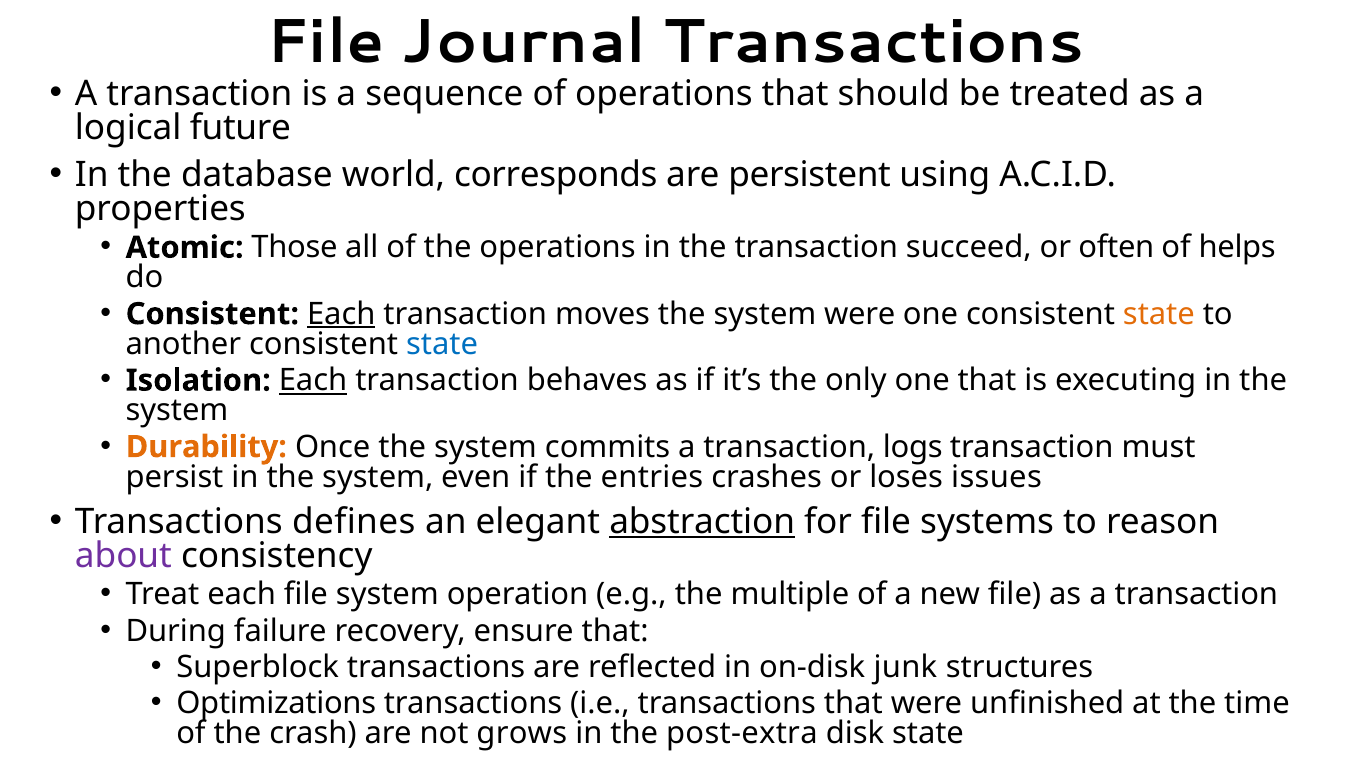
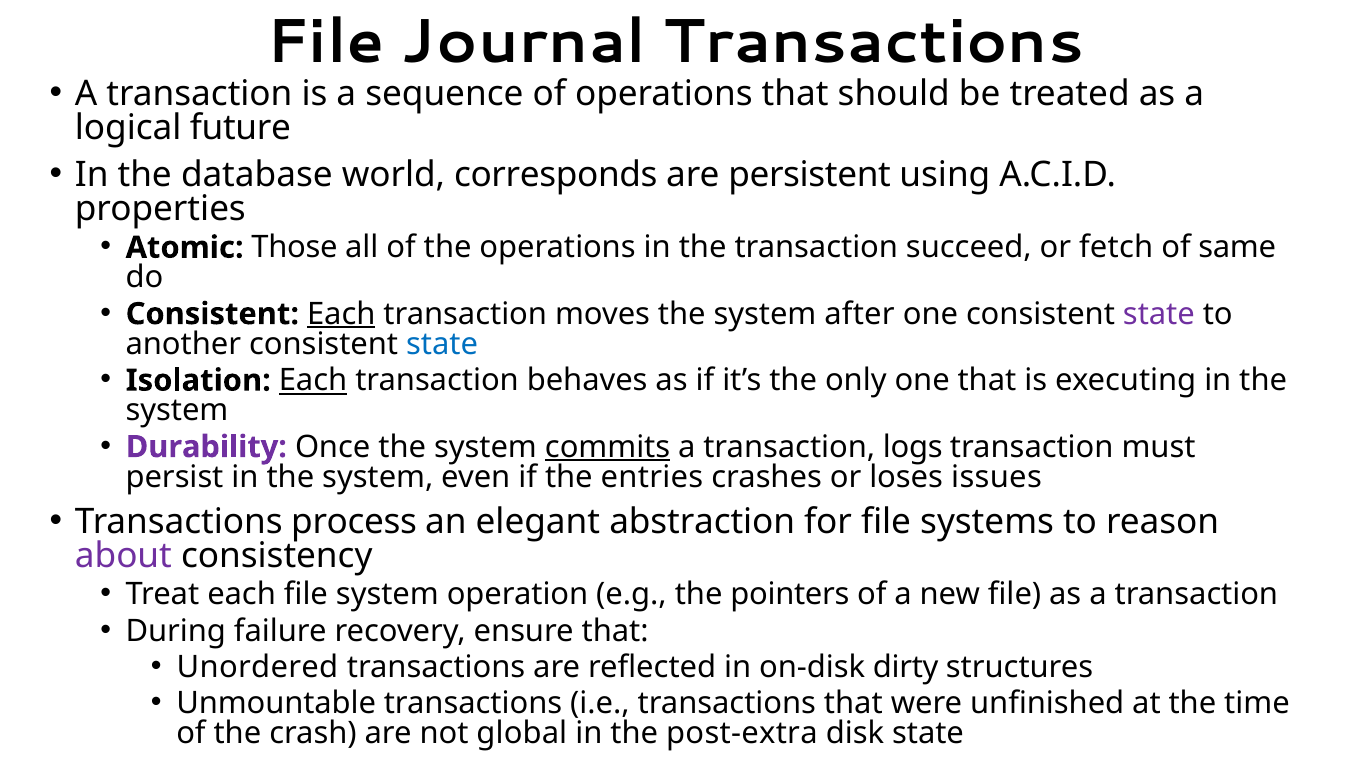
often: often -> fetch (1116, 248)
helps: helps -> same (1237, 248)
system were: were -> after (860, 314)
state colour: orange -> purple (1159, 314)
Durability colour: orange -> purple (206, 447)
commits underline: none -> present (608, 447)
defines: defines -> process (354, 522)
abstraction underline: present -> none (702, 522)
multiple: multiple -> pointers (790, 594)
Superblock: Superblock -> Unordered (257, 667)
junk: junk -> dirty (906, 667)
Optimizations: Optimizations -> Unmountable (276, 704)
grows: grows -> global (522, 734)
